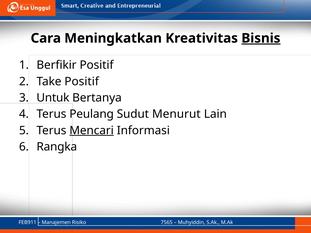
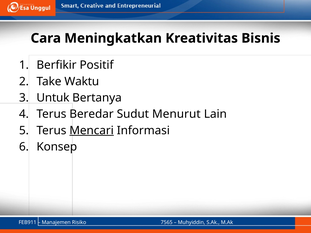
Bisnis underline: present -> none (261, 38)
Take Positif: Positif -> Waktu (82, 82)
Peulang: Peulang -> Beredar (92, 114)
Rangka: Rangka -> Konsep (57, 147)
